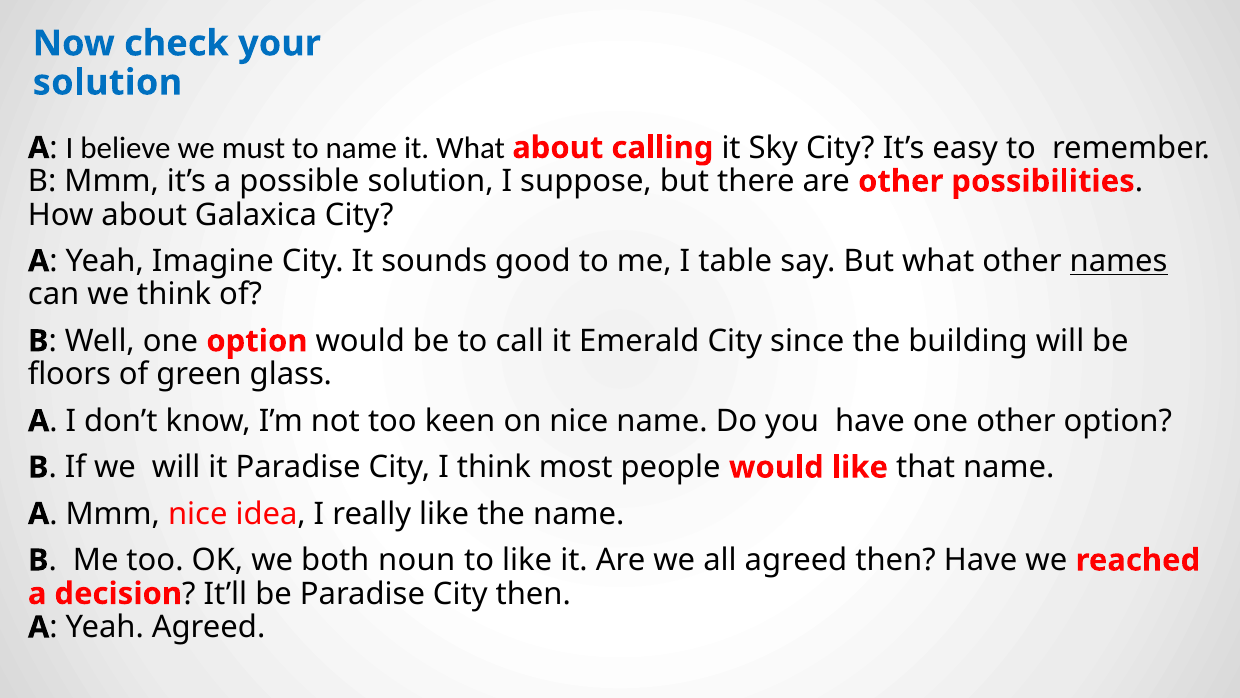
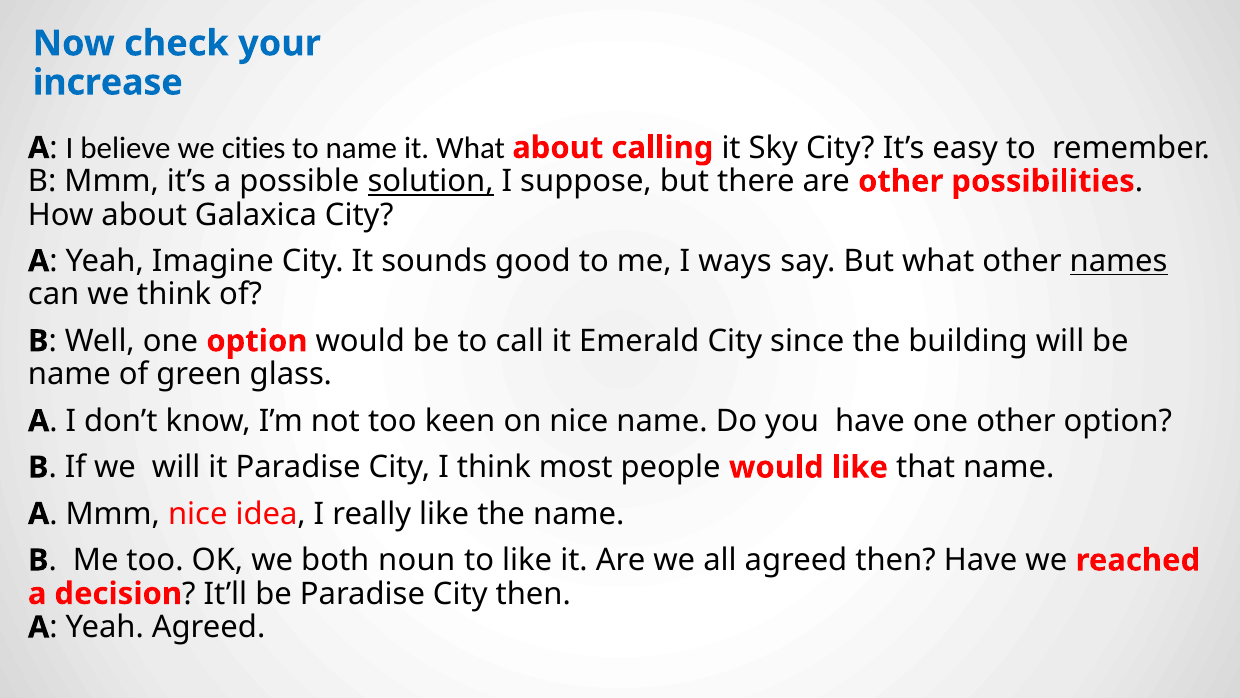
solution: solution -> increase (108, 83)
must: must -> cities (254, 148)
solution underline: none -> present (431, 181)
table: table -> ways (735, 261)
floors: floors -> name (69, 374)
